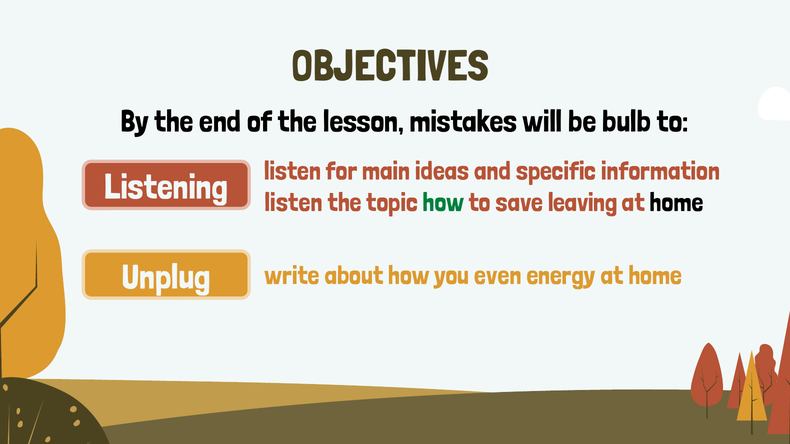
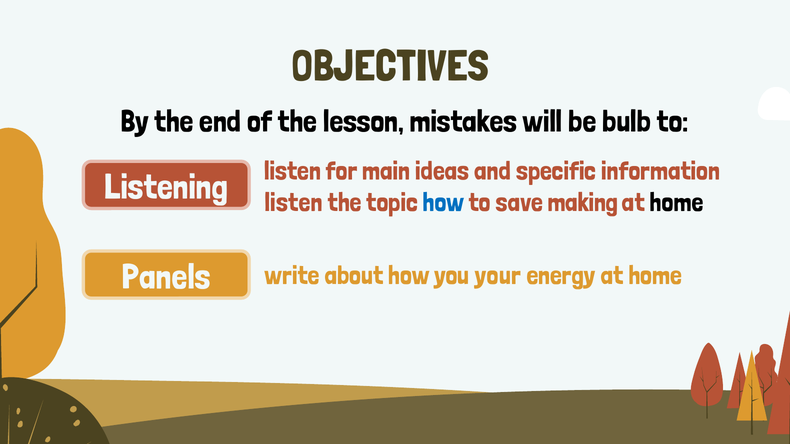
how colour: green -> blue (444, 203)
leaving: leaving -> making (583, 203)
Unplug: Unplug -> Panels (166, 277)
even: even -> your (498, 276)
